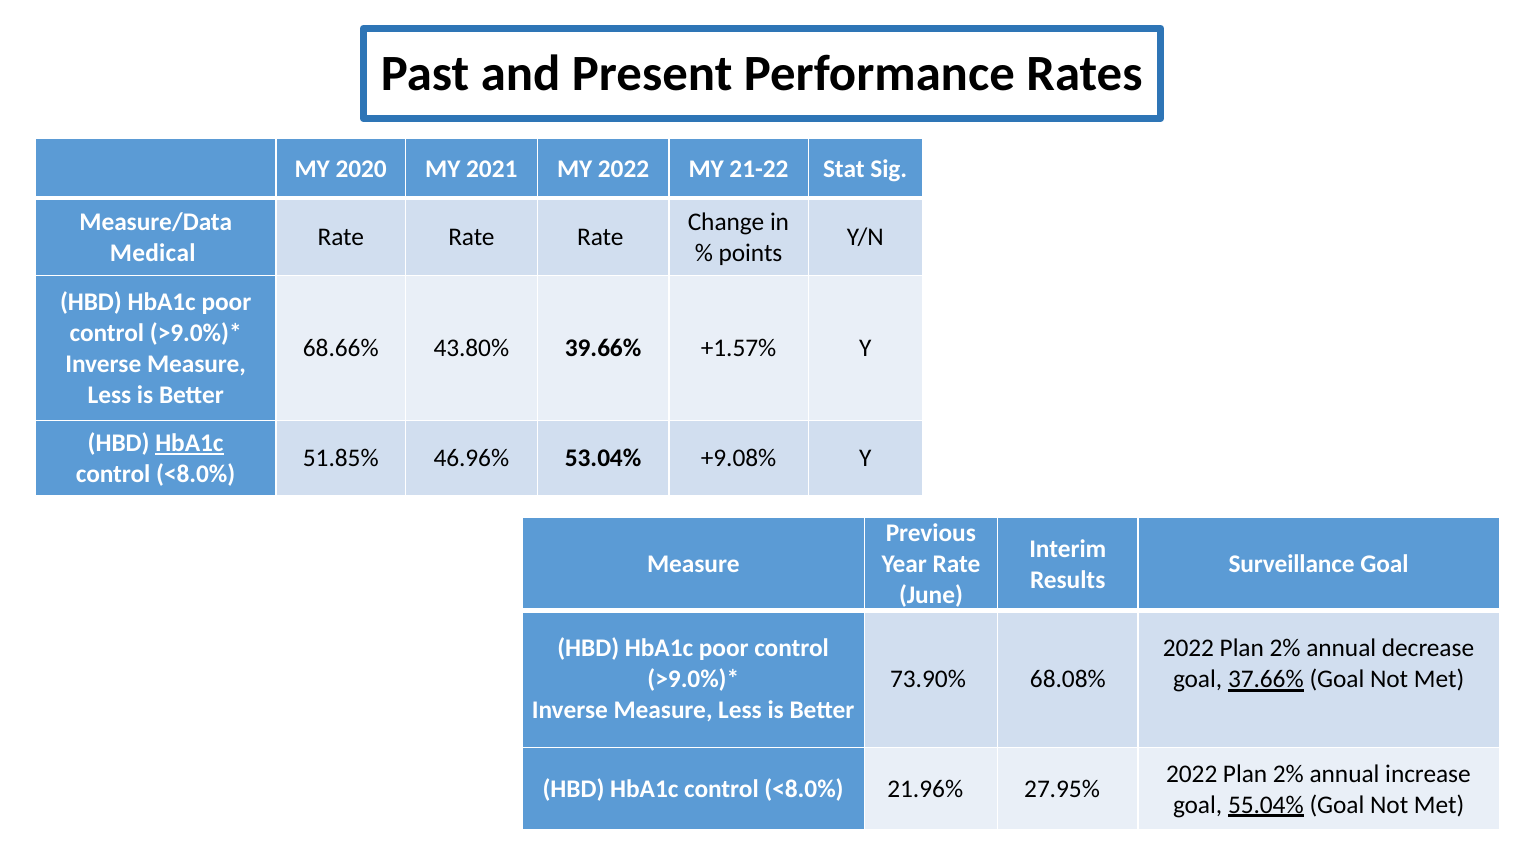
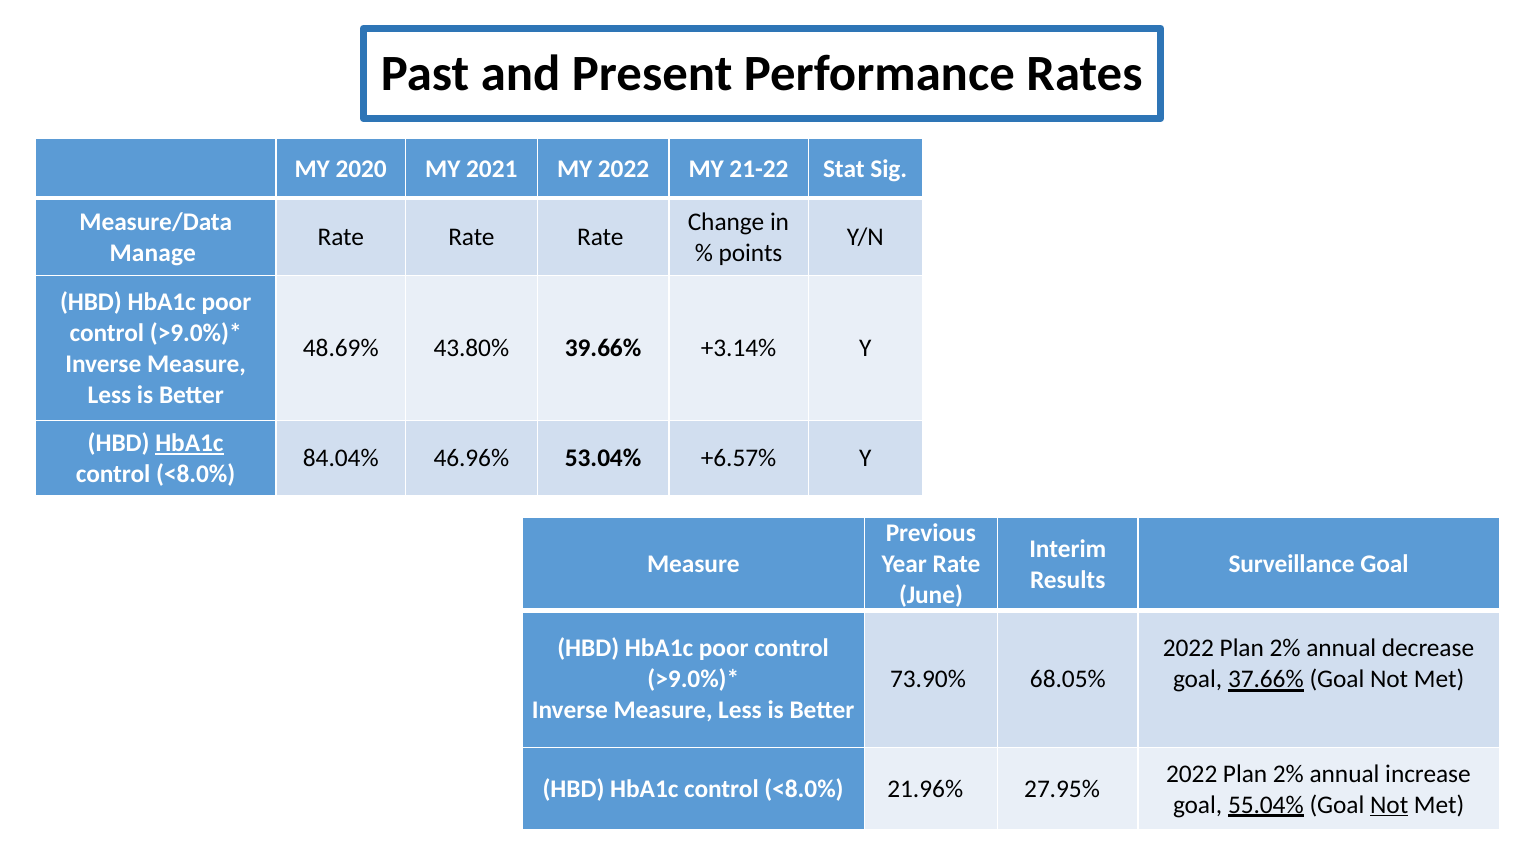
Medical: Medical -> Manage (153, 253)
68.66%: 68.66% -> 48.69% (341, 348)
+1.57%: +1.57% -> +3.14% (739, 348)
51.85%: 51.85% -> 84.04% (341, 459)
+9.08%: +9.08% -> +6.57% (739, 459)
68.08%: 68.08% -> 68.05% (1068, 680)
Not underline: none -> present (1389, 805)
